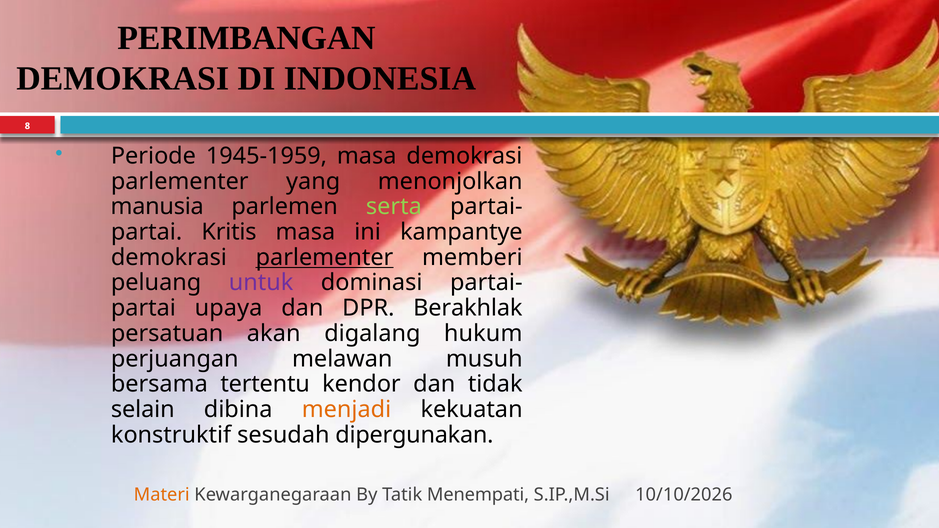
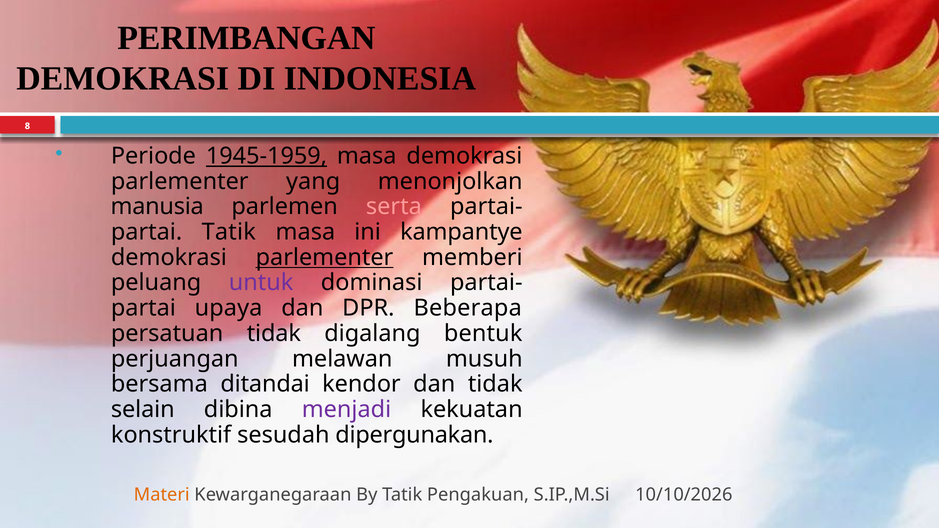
1945-1959 underline: none -> present (266, 156)
serta colour: light green -> pink (394, 207)
Kritis: Kritis -> Tatik (229, 232)
Berakhlak: Berakhlak -> Beberapa (468, 308)
persatuan akan: akan -> tidak (274, 334)
hukum: hukum -> bentuk (483, 334)
tertentu: tertentu -> ditandai (265, 384)
menjadi colour: orange -> purple (346, 410)
Menempati: Menempati -> Pengakuan (478, 495)
